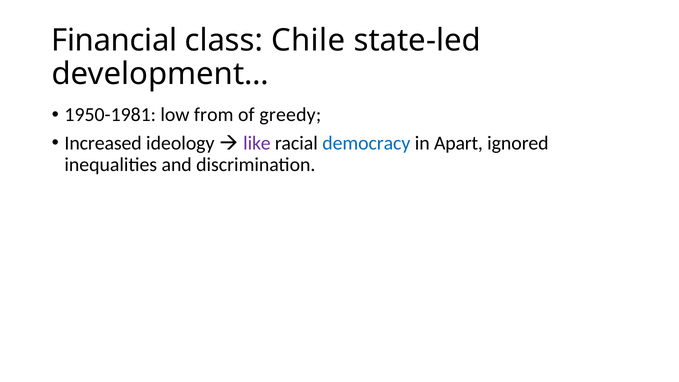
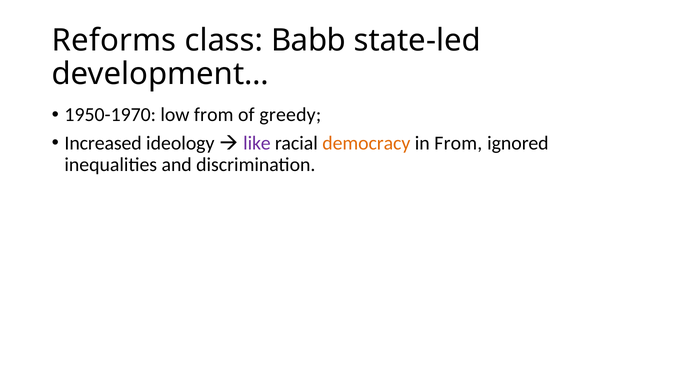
Financial: Financial -> Reforms (114, 40)
Chile: Chile -> Babb (309, 40)
1950-1981: 1950-1981 -> 1950-1970 (110, 115)
democracy colour: blue -> orange (366, 143)
in Apart: Apart -> From (458, 143)
